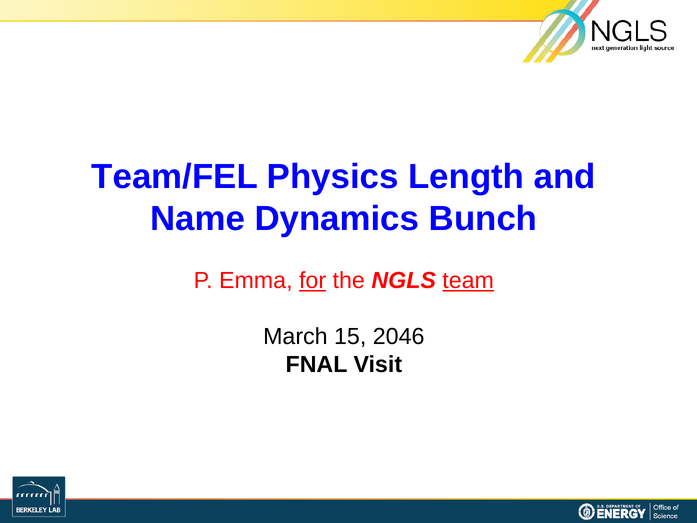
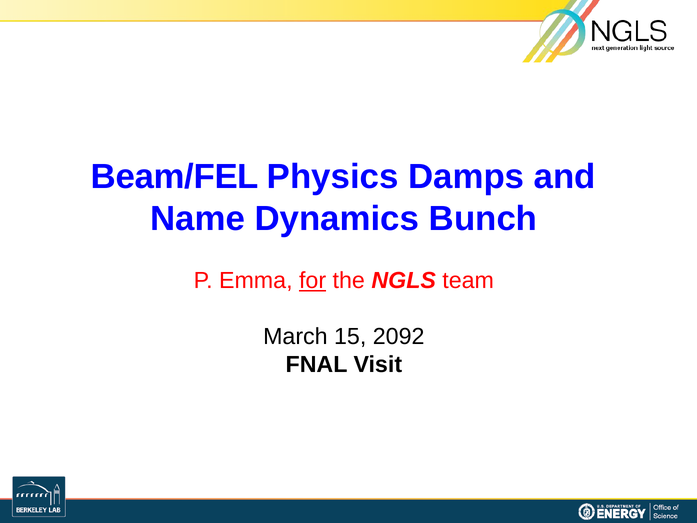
Team/FEL: Team/FEL -> Beam/FEL (175, 177)
Length: Length -> Damps (466, 177)
team underline: present -> none (468, 281)
2046: 2046 -> 2092 (399, 336)
